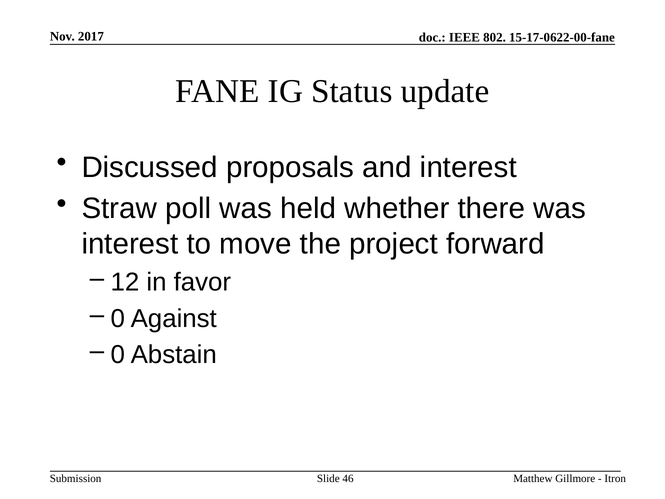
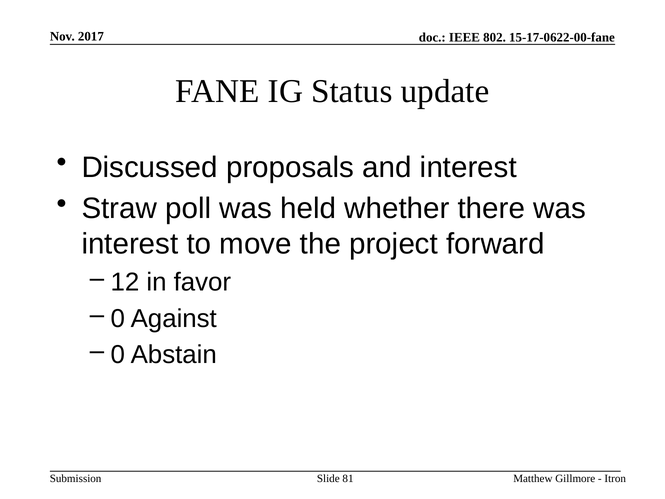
46: 46 -> 81 (348, 478)
